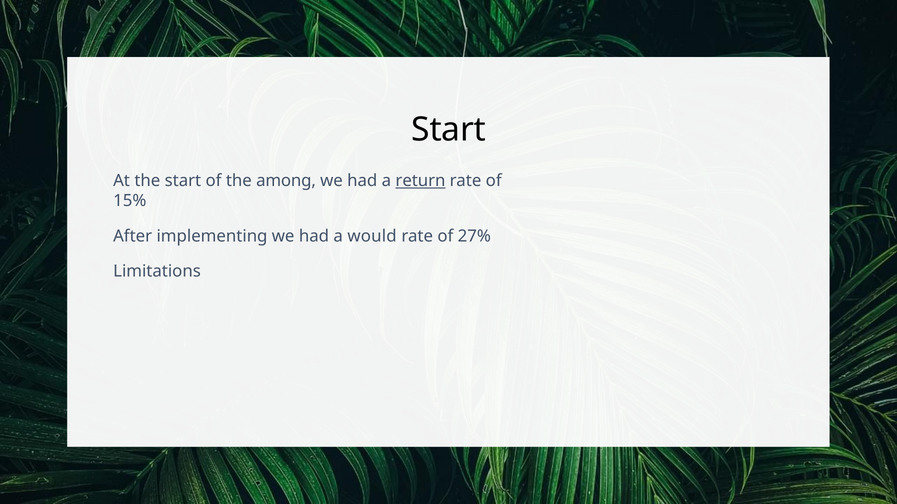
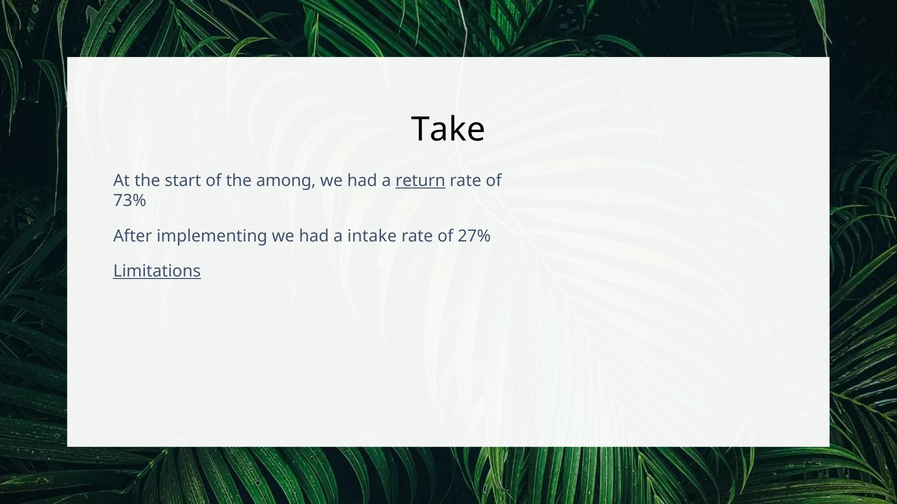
Start: Start -> Take (449, 130)
15%: 15% -> 73% (130, 201)
would: would -> intake (372, 236)
Limitations underline: none -> present (157, 271)
